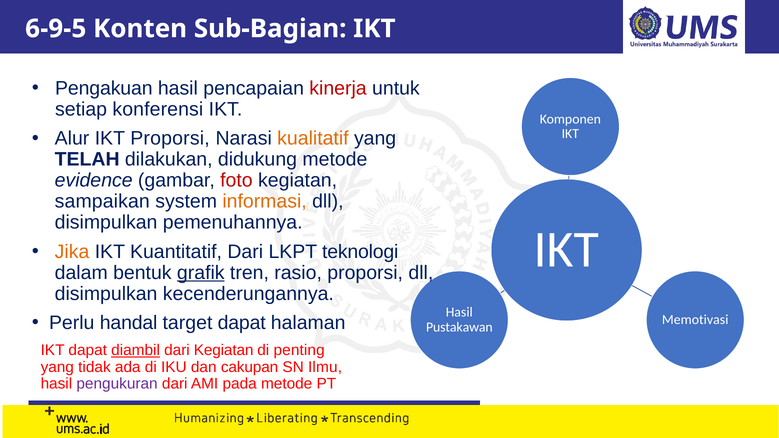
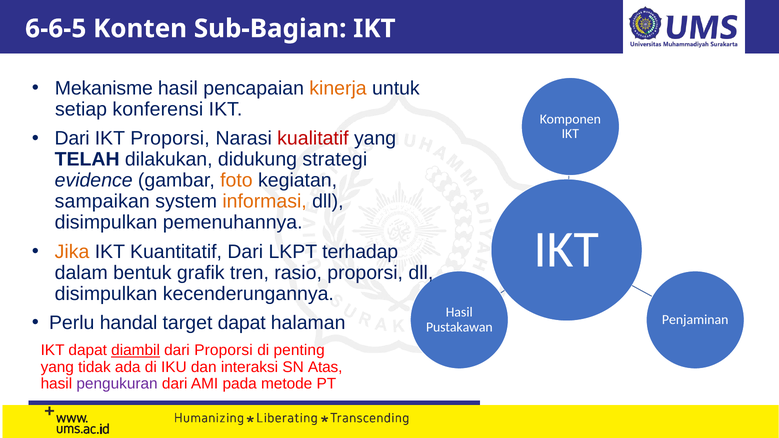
6-9-5: 6-9-5 -> 6-6-5 (56, 29)
Pengakuan: Pengakuan -> Mekanisme (104, 88)
kinerja colour: red -> orange (338, 88)
Alur: Alur -> Dari (72, 139)
kualitatif colour: orange -> red (313, 139)
didukung metode: metode -> strategi (335, 160)
foto colour: red -> orange (236, 181)
teknologi: teknologi -> terhadap (360, 252)
grafik underline: present -> none (201, 273)
Memotivasi: Memotivasi -> Penjaminan (695, 320)
dari Kegiatan: Kegiatan -> Proporsi (223, 350)
cakupan: cakupan -> interaksi (250, 367)
Ilmu: Ilmu -> Atas (325, 367)
